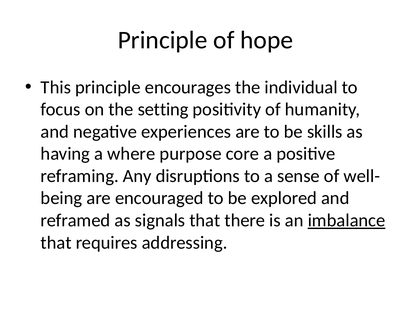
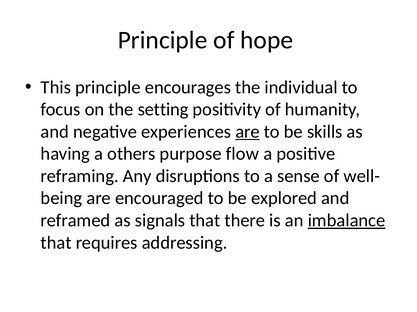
are underline: none -> present (248, 132)
where: where -> others (131, 154)
core: core -> flow (242, 154)
